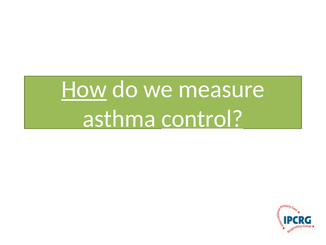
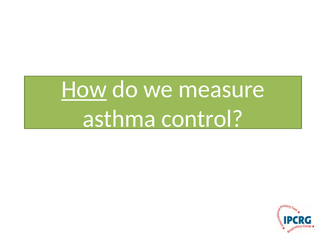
control underline: present -> none (202, 119)
